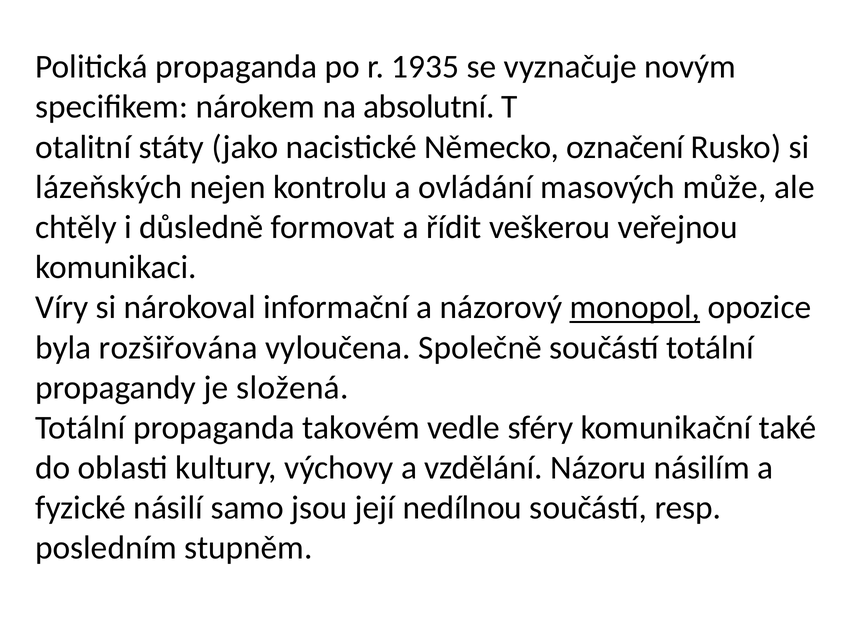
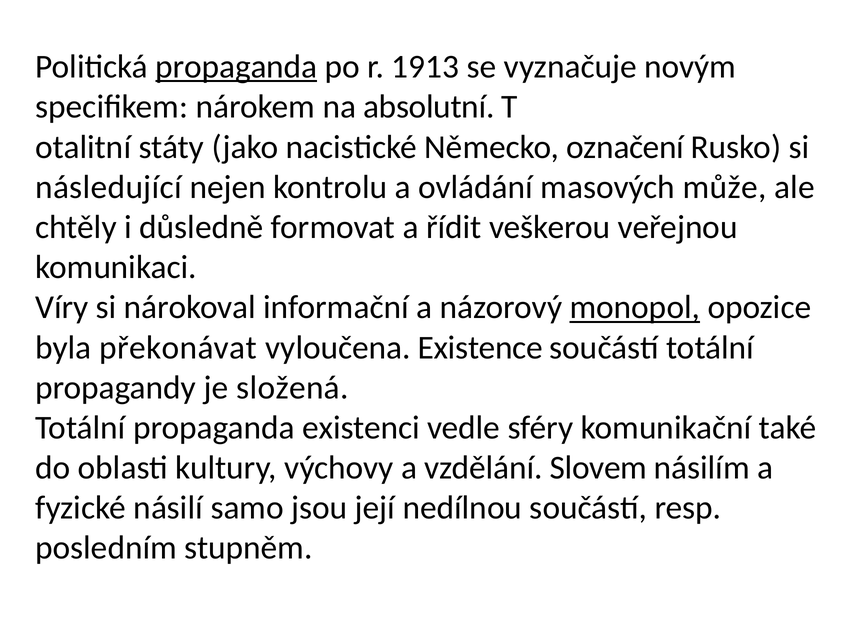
propaganda underline: none -> present (236, 67)
1935: 1935 -> 1913 (425, 67)
lázeňských: lázeňských -> následující (109, 187)
rozšiřována: rozšiřována -> překonávat (178, 348)
Společně: Společně -> Existence (480, 348)
takovém: takovém -> existenci (361, 428)
Názoru: Názoru -> Slovem (598, 468)
